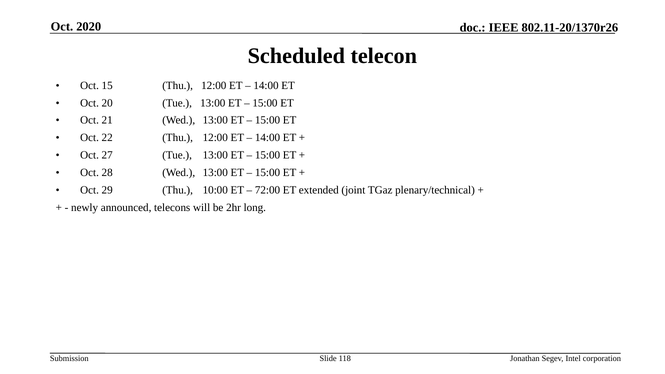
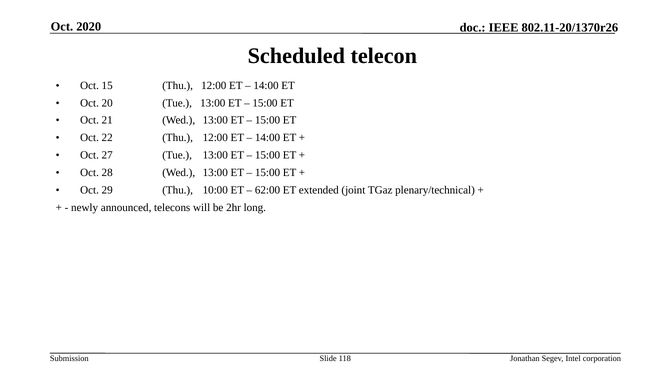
72:00: 72:00 -> 62:00 (267, 190)
